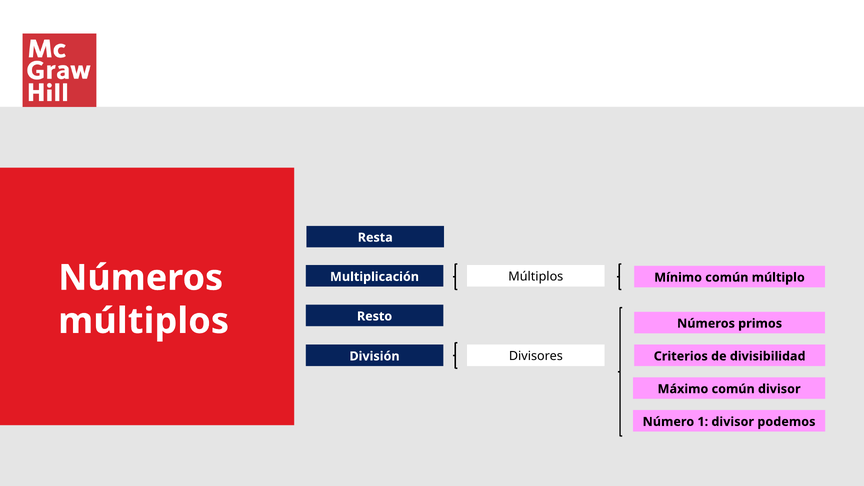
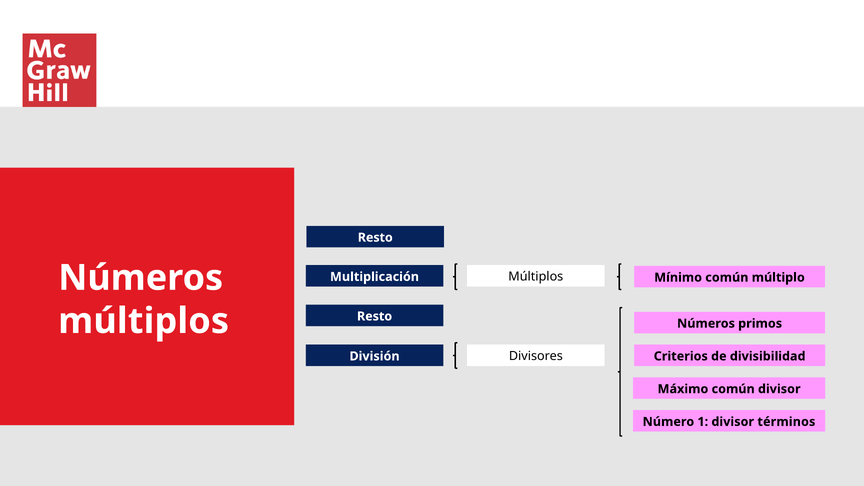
Resta: Resta -> Resto (375, 238)
podemos: podemos -> términos (786, 422)
